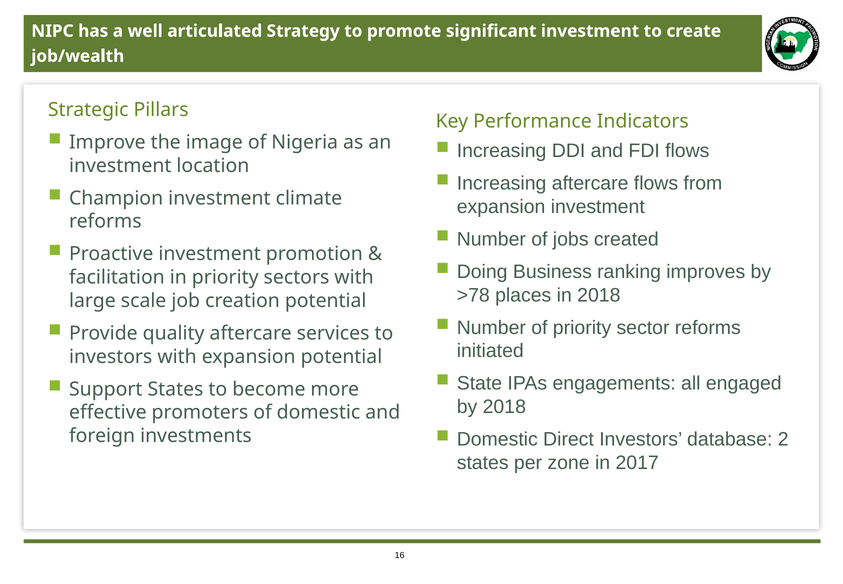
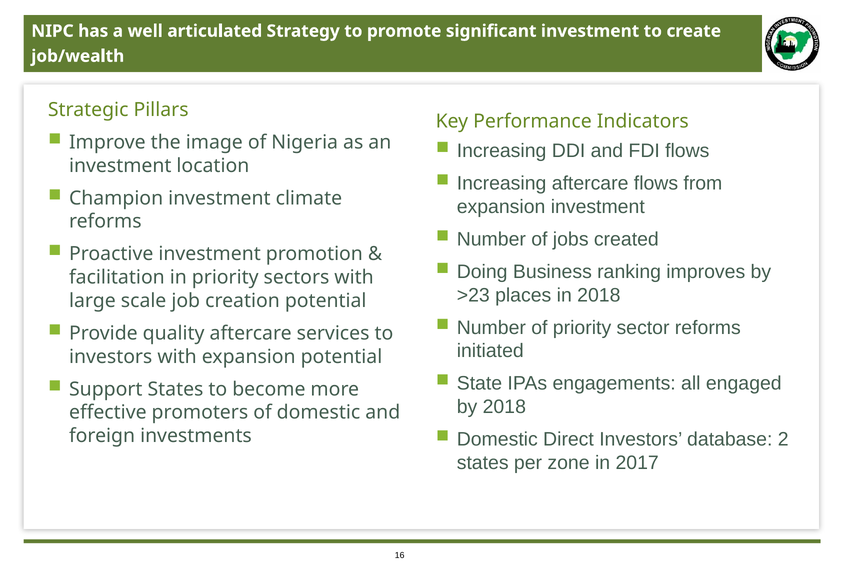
>78: >78 -> >23 (473, 295)
